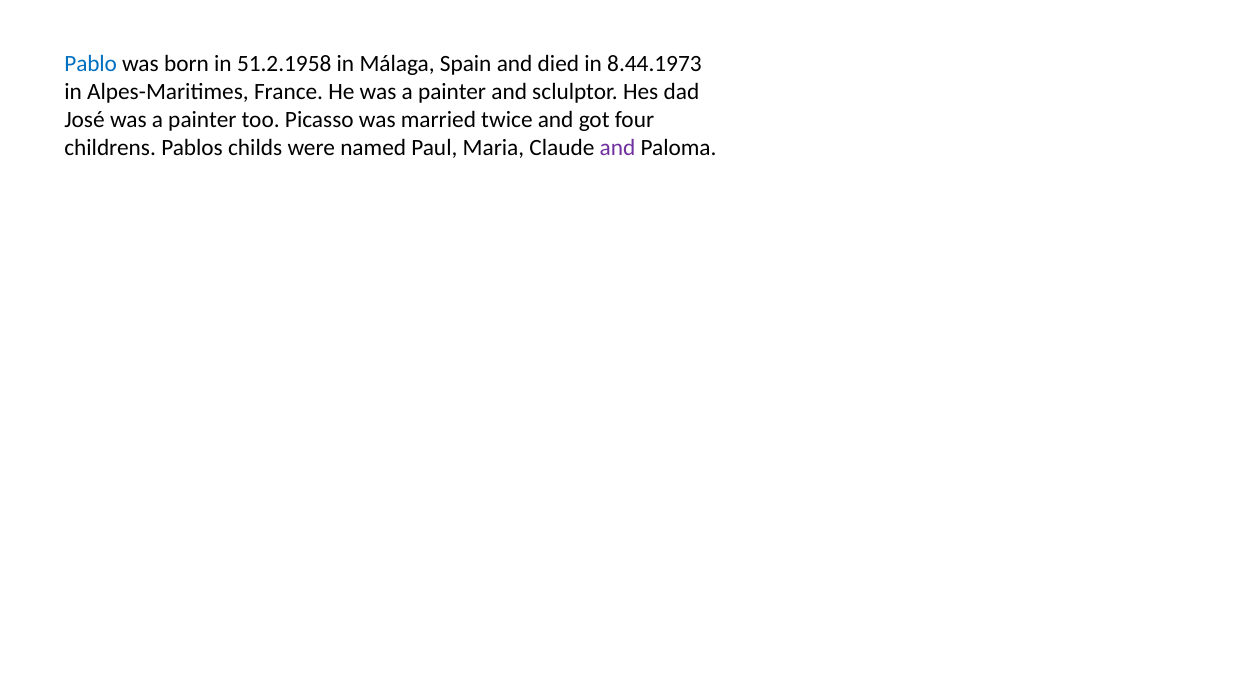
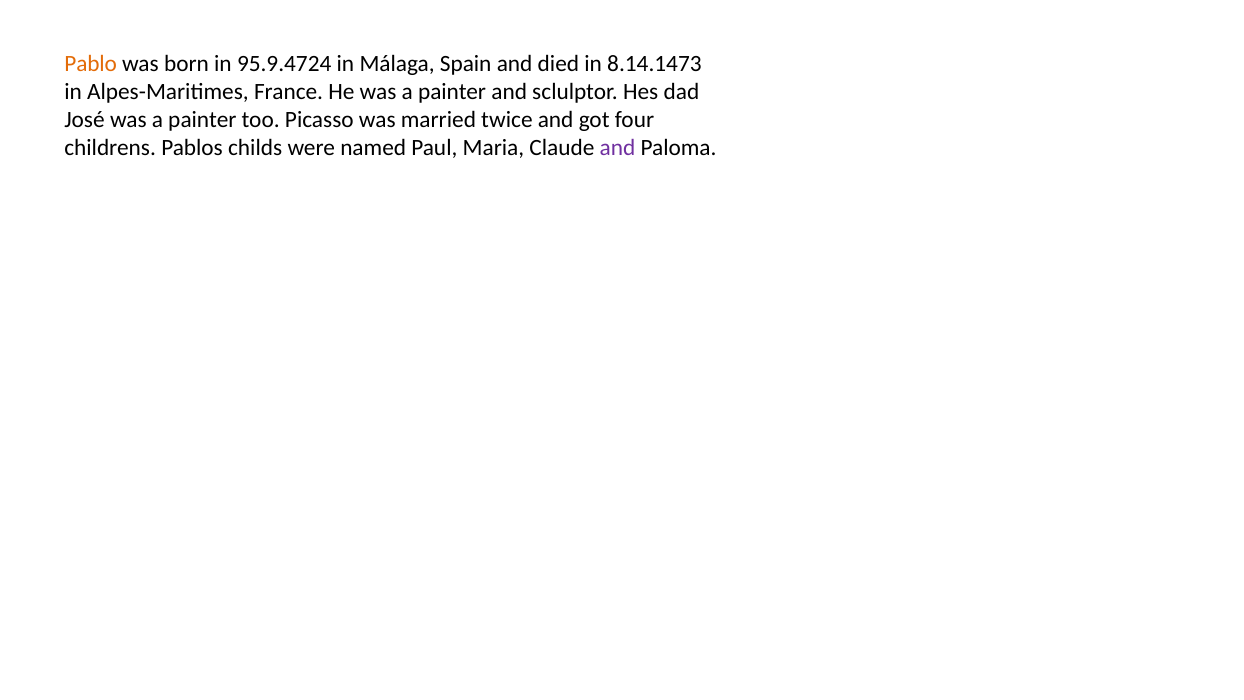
Pablo colour: blue -> orange (91, 64)
51.2.1958: 51.2.1958 -> 95.9.4724 (284, 64)
8.44.1973: 8.44.1973 -> 8.14.1473 (654, 64)
